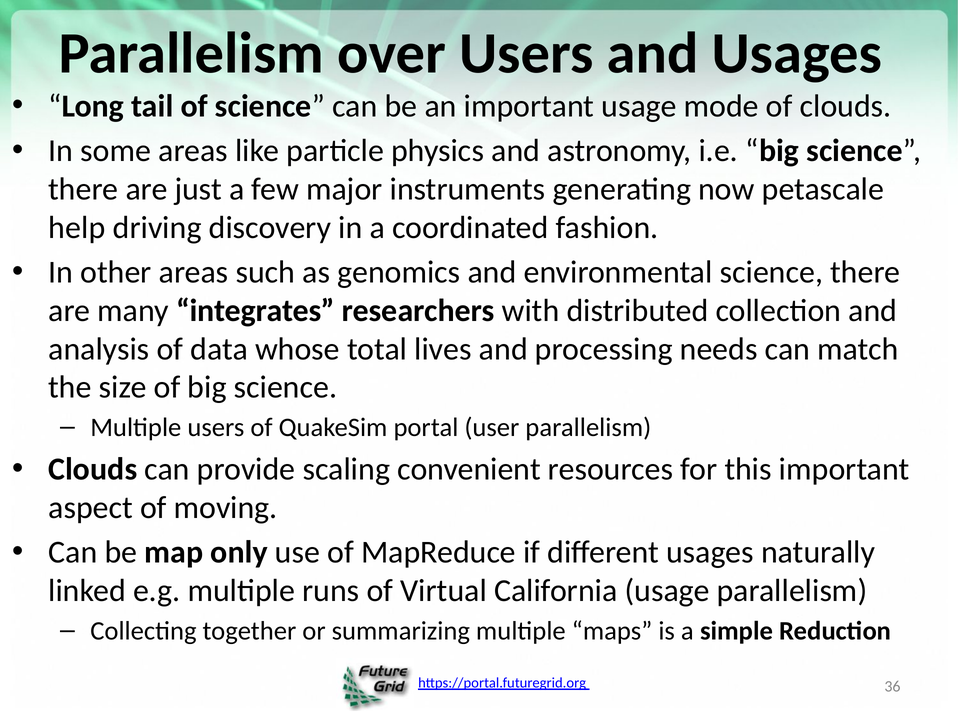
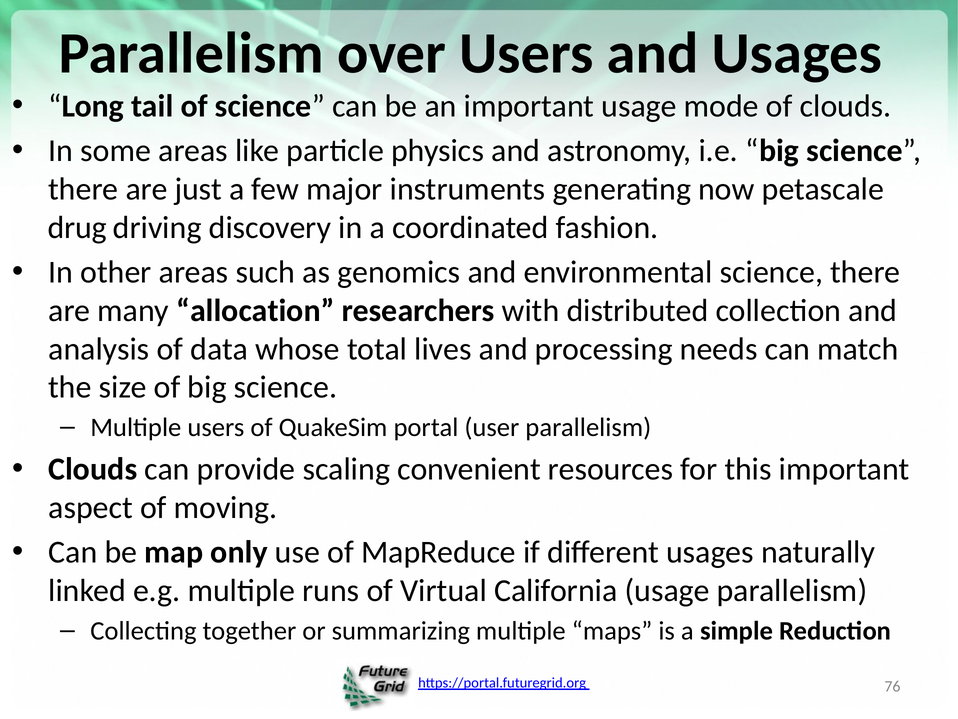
help: help -> drug (77, 227)
integrates: integrates -> allocation (255, 310)
36: 36 -> 76 (892, 686)
